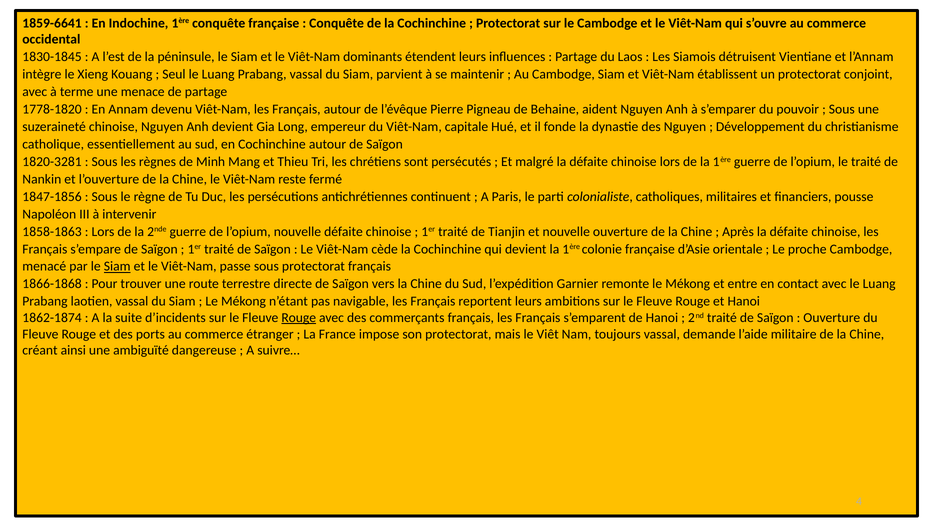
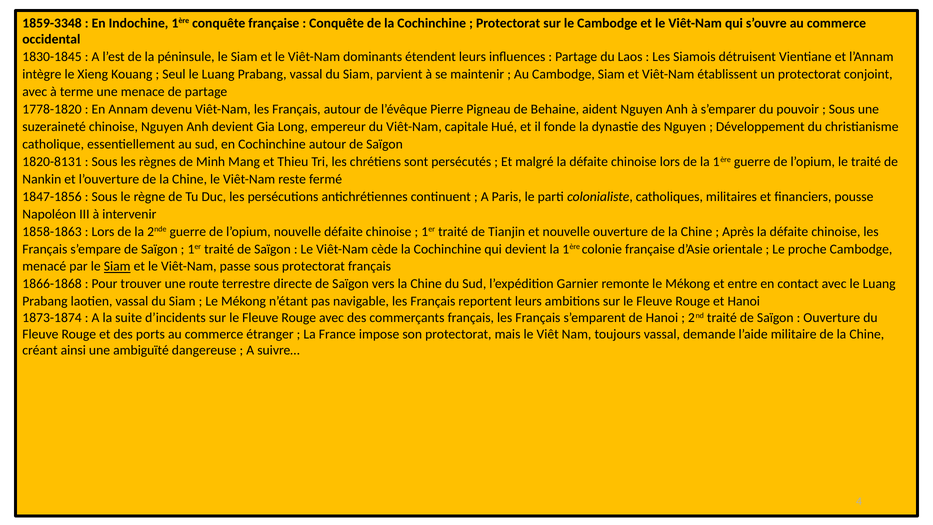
1859-6641: 1859-6641 -> 1859-3348 (52, 23)
1820-3281: 1820-3281 -> 1820-8131 (52, 162)
1862-1874: 1862-1874 -> 1873-1874 (52, 318)
Rouge underline: present -> none (299, 318)
